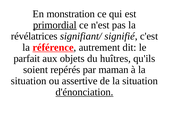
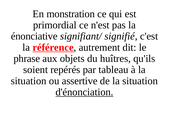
primordial underline: present -> none (55, 25)
révélatrices: révélatrices -> énonciative (34, 36)
parfait: parfait -> phrase (27, 58)
maman: maman -> tableau (113, 70)
